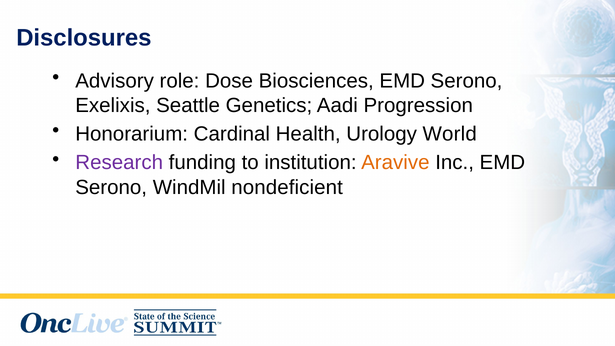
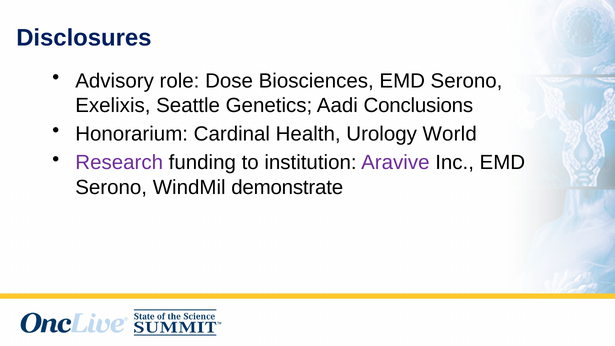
Progression: Progression -> Conclusions (418, 105)
Aravive colour: orange -> purple (395, 163)
nondeficient: nondeficient -> demonstrate (287, 187)
